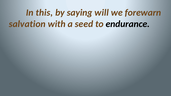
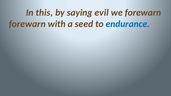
will: will -> evil (102, 13)
salvation: salvation -> forewarn (27, 24)
endurance colour: black -> blue (128, 24)
